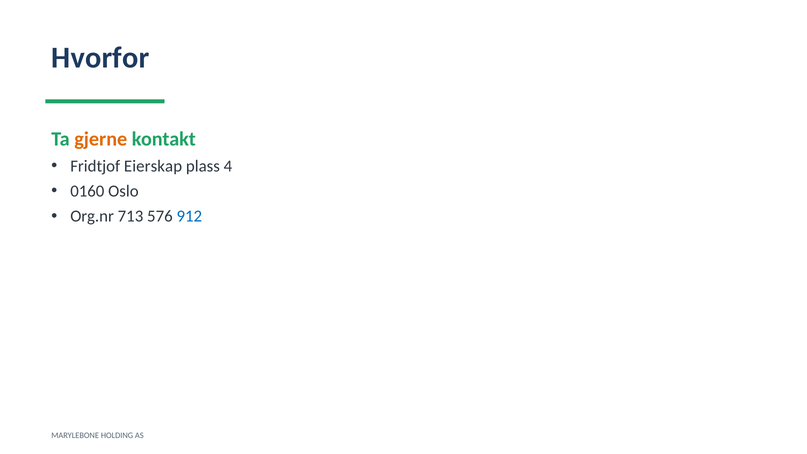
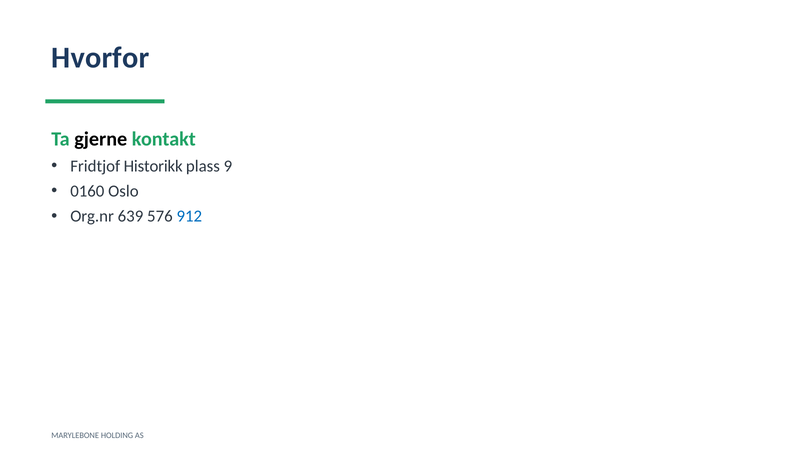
gjerne colour: orange -> black (101, 139)
Eierskap: Eierskap -> Historikk (153, 166)
4: 4 -> 9 (228, 166)
713: 713 -> 639 (130, 216)
